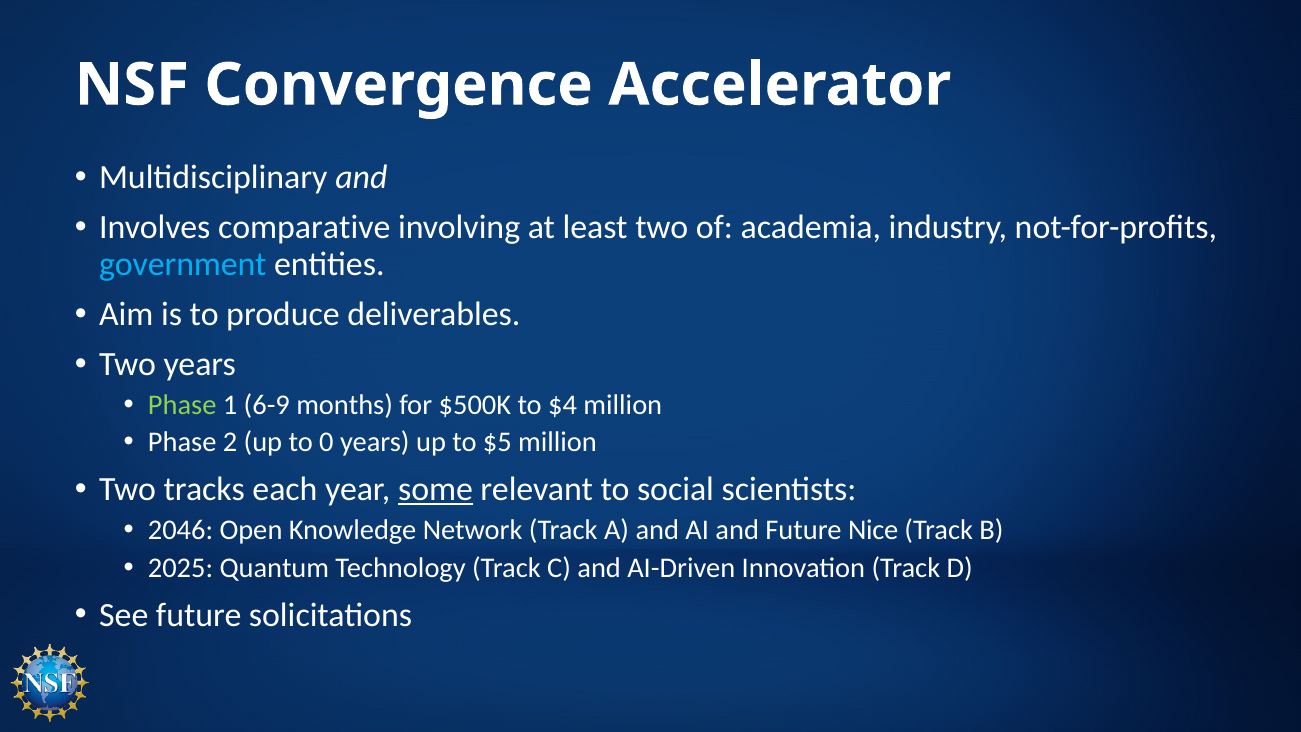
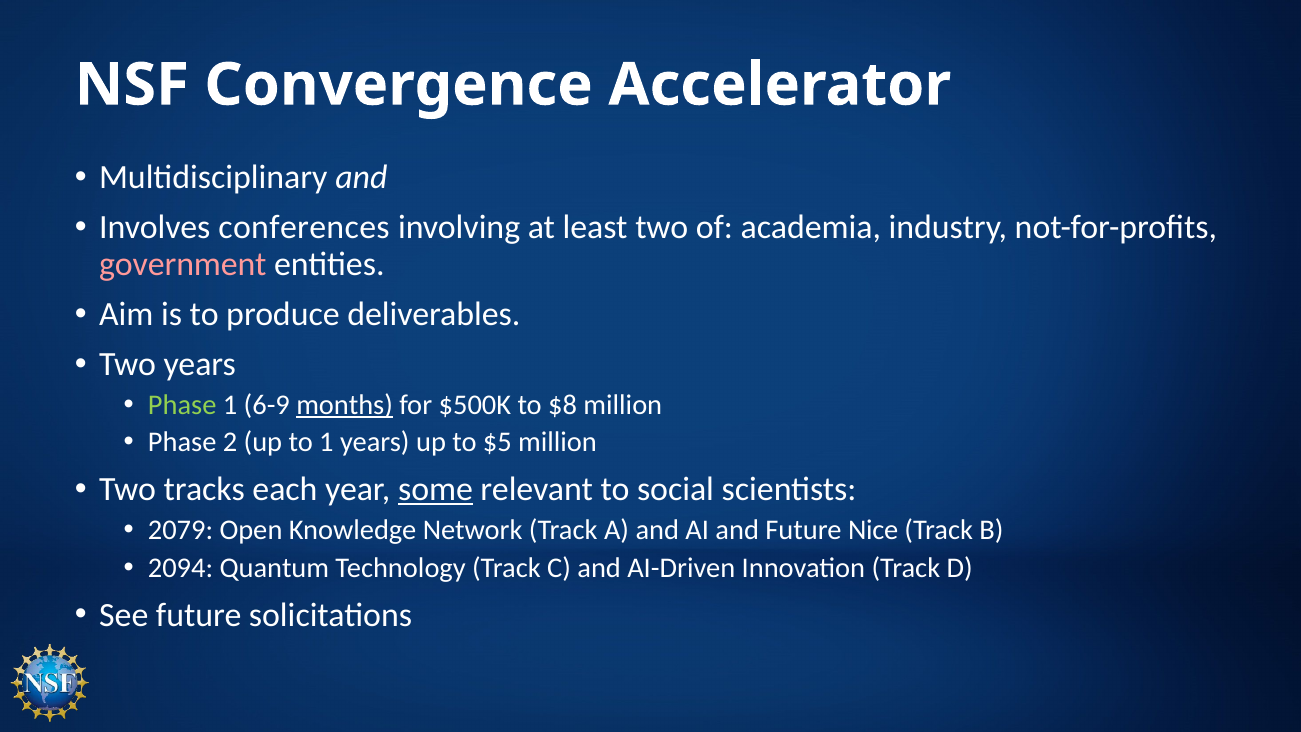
comparative: comparative -> conferences (304, 228)
government colour: light blue -> pink (183, 264)
months underline: none -> present (345, 405)
$4: $4 -> $8 (563, 405)
to 0: 0 -> 1 (326, 442)
2046: 2046 -> 2079 (181, 530)
2025: 2025 -> 2094 (181, 567)
